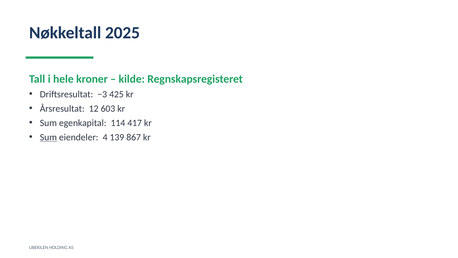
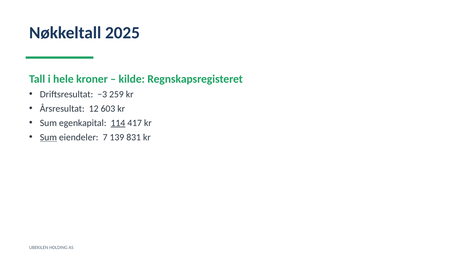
425: 425 -> 259 (116, 94)
114 underline: none -> present (118, 123)
4: 4 -> 7 (105, 137)
867: 867 -> 831 (134, 137)
